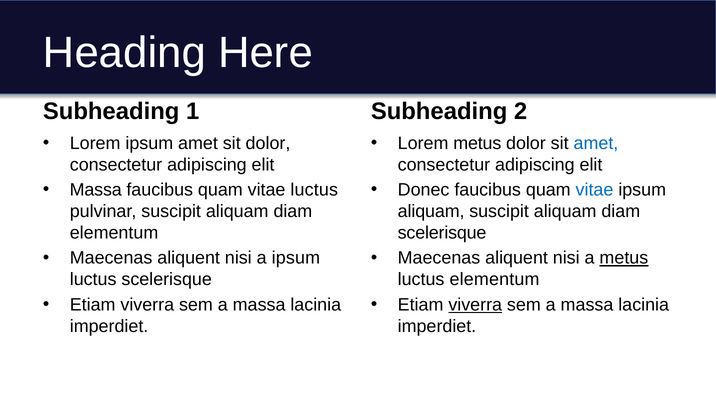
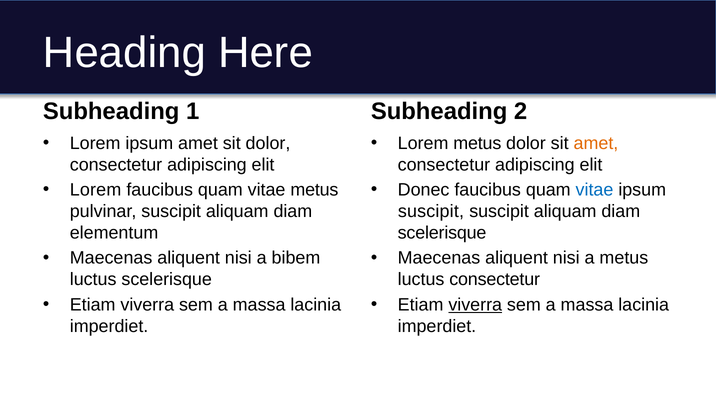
amet colour: blue -> orange (596, 143)
Massa: Massa -> Lorem (96, 190)
vitae luctus: luctus -> metus (314, 190)
aliquam: aliquam -> suscipit (431, 211)
a ipsum: ipsum -> bibem (296, 258)
metus underline: present -> none (624, 258)
luctus elementum: elementum -> consectetur (495, 279)
